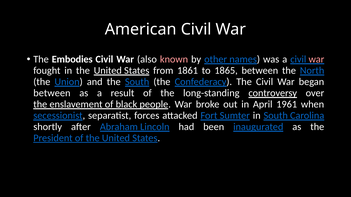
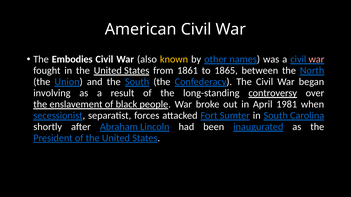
known colour: pink -> yellow (174, 59)
between: between -> involving (52, 93)
1961: 1961 -> 1981 (287, 105)
